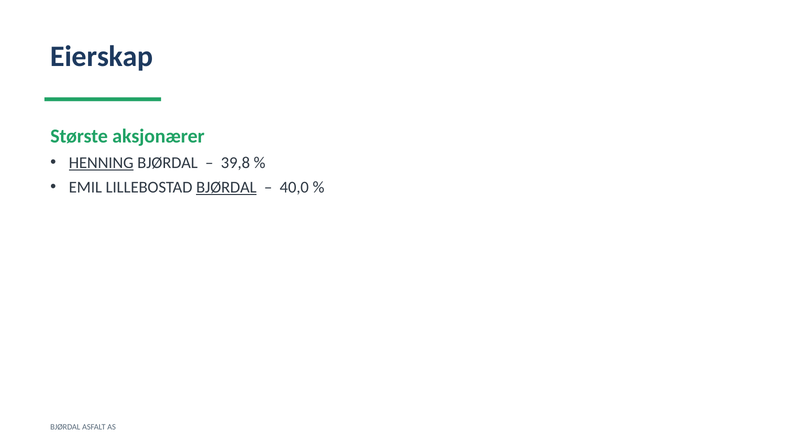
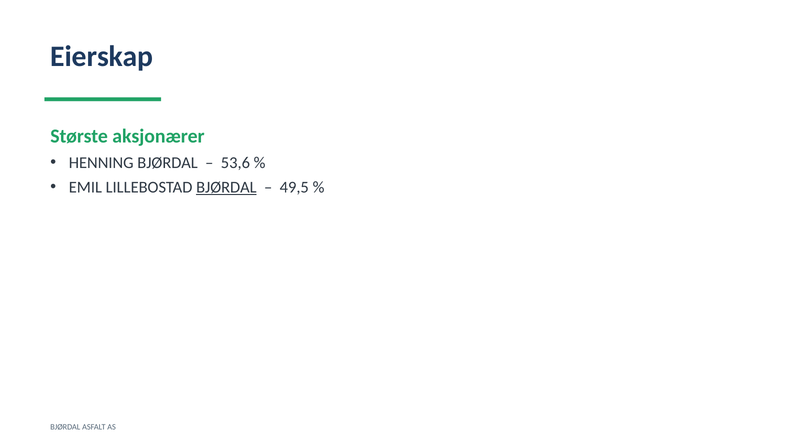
HENNING underline: present -> none (101, 162)
39,8: 39,8 -> 53,6 (235, 162)
40,0: 40,0 -> 49,5 (294, 187)
